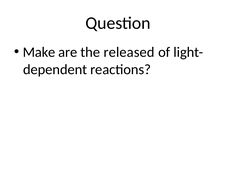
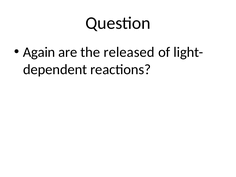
Make: Make -> Again (39, 52)
